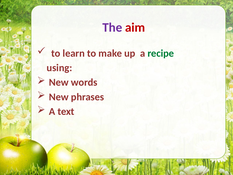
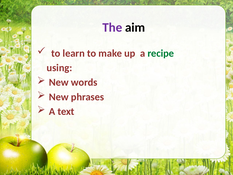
aim colour: red -> black (135, 27)
